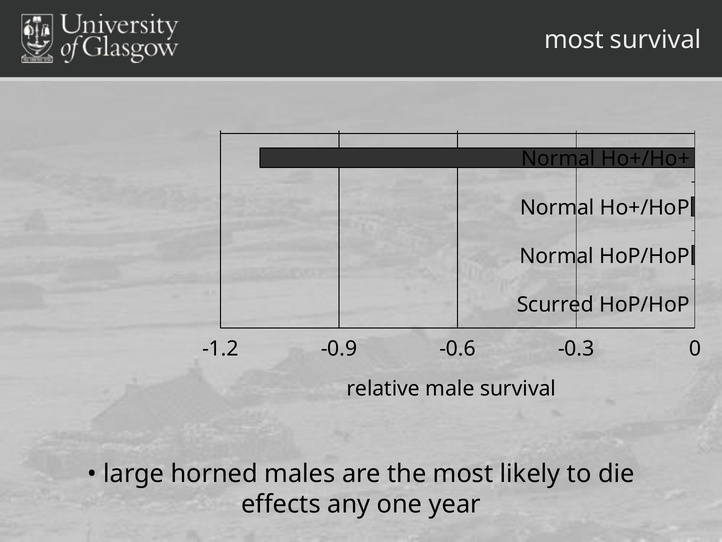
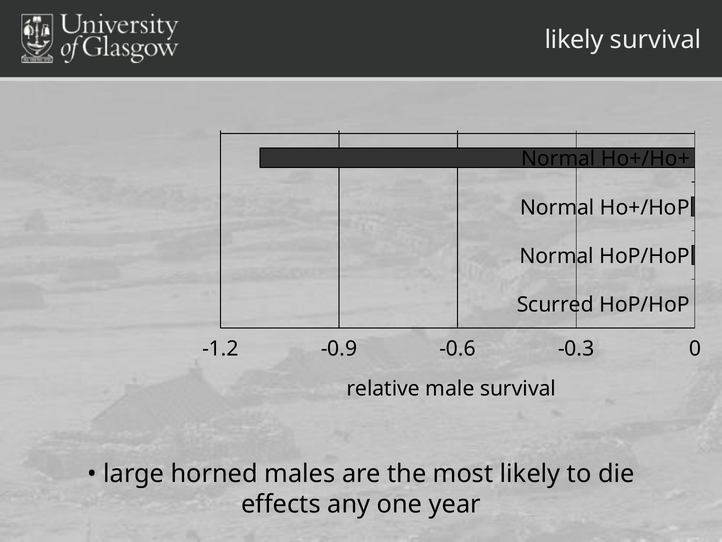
most: most -> likely (574, 40)
